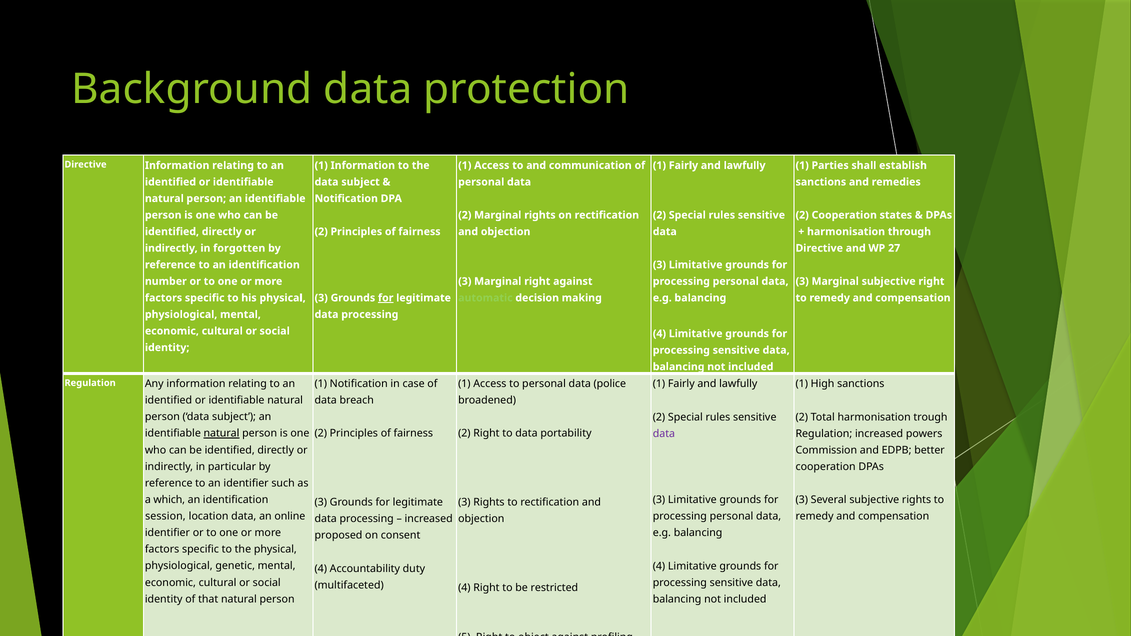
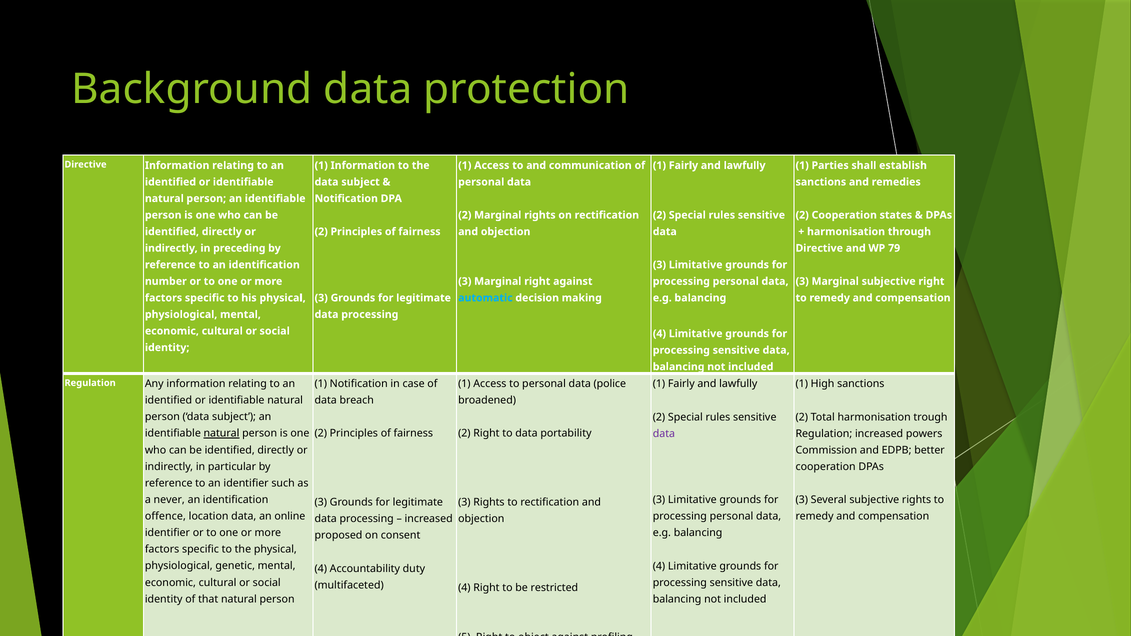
forgotten: forgotten -> preceding (239, 248)
27: 27 -> 79 (894, 248)
for underline: present -> none (386, 298)
automatic colour: light green -> light blue (485, 298)
which: which -> never (169, 500)
session: session -> offence (165, 516)
